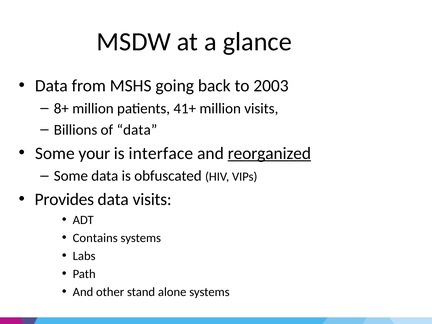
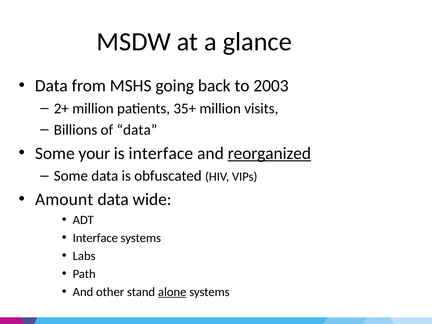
8+: 8+ -> 2+ (61, 108)
41+: 41+ -> 35+ (185, 108)
Provides: Provides -> Amount (64, 199)
data visits: visits -> wide (152, 199)
Contains: Contains -> Interface (95, 238)
alone underline: none -> present (172, 292)
